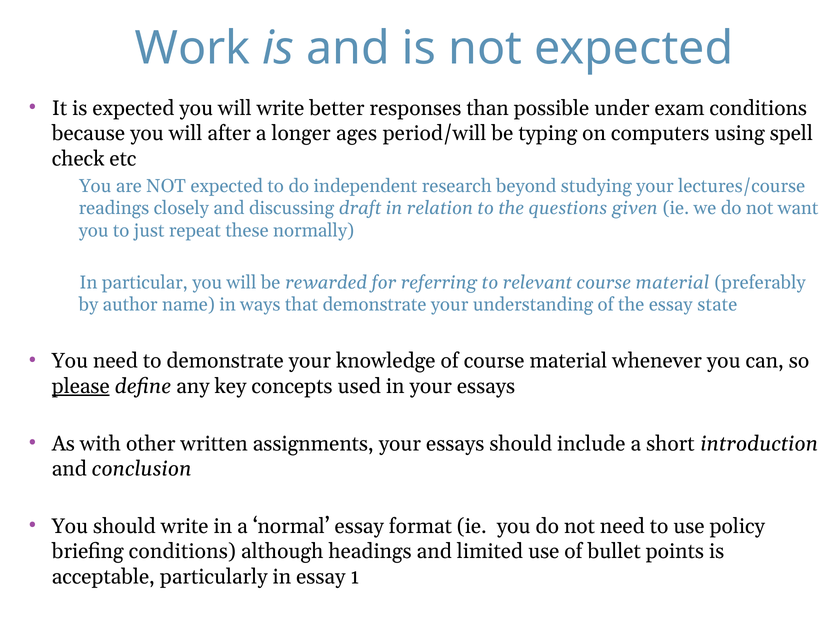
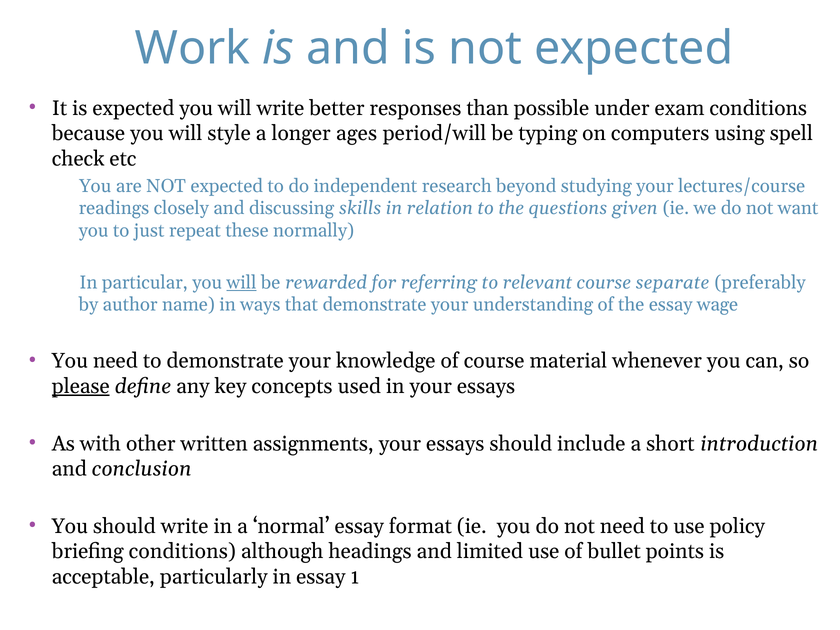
after: after -> style (229, 134)
draft: draft -> skills (360, 208)
will underline: none -> present (242, 282)
relevant course material: material -> separate (672, 282)
state: state -> wage (717, 305)
